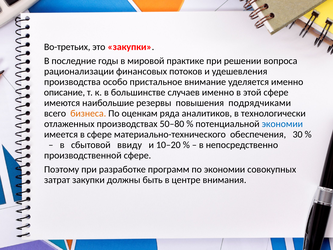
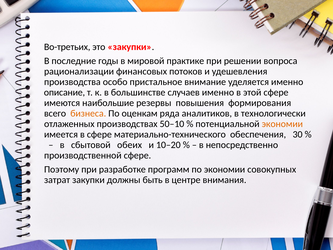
подрядчиками: подрядчиками -> формирования (260, 103)
50–80: 50–80 -> 50–10 (172, 124)
экономии colour: blue -> orange (282, 124)
ввиду: ввиду -> обеих (130, 145)
